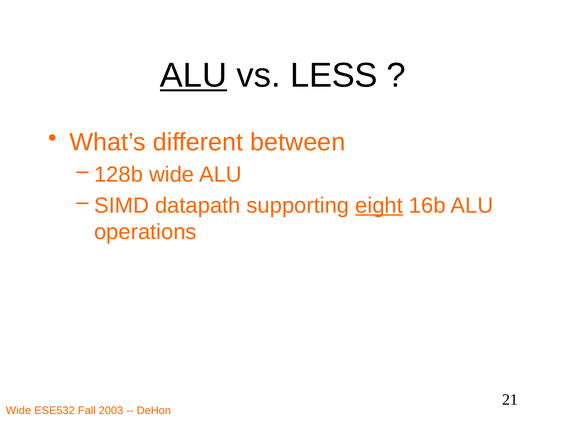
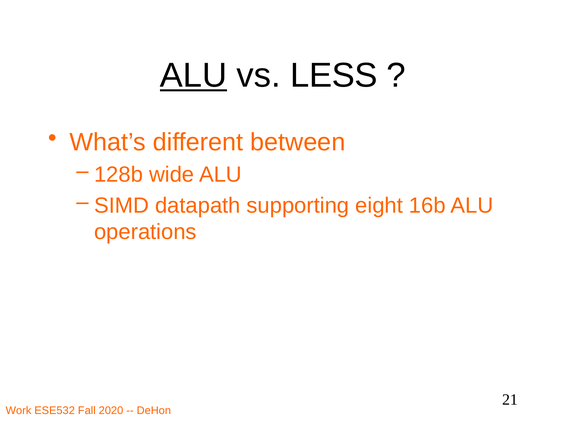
eight underline: present -> none (379, 206)
Wide: Wide -> Work (19, 411)
2003: 2003 -> 2020 (111, 411)
